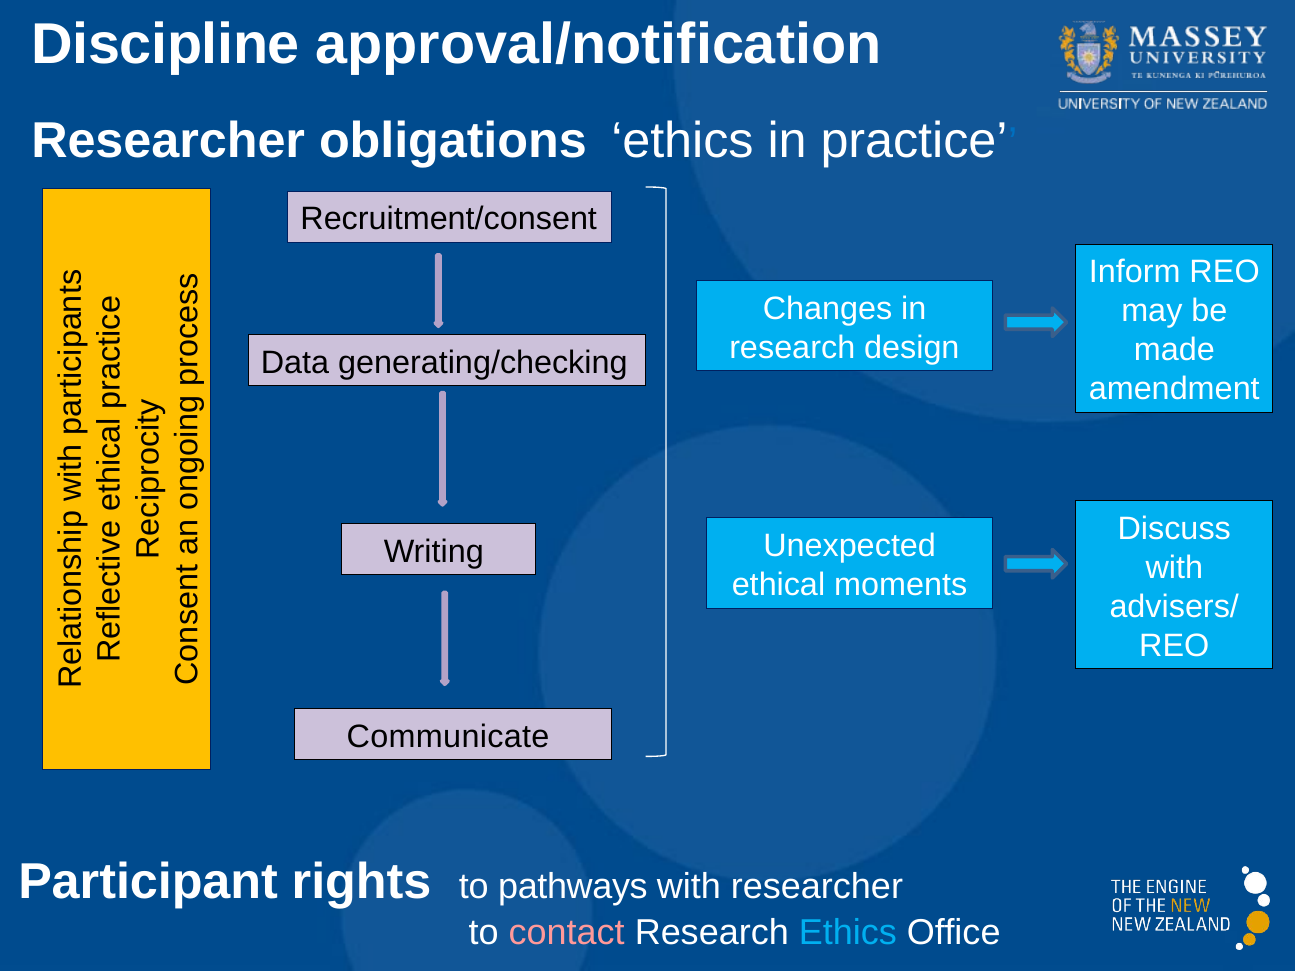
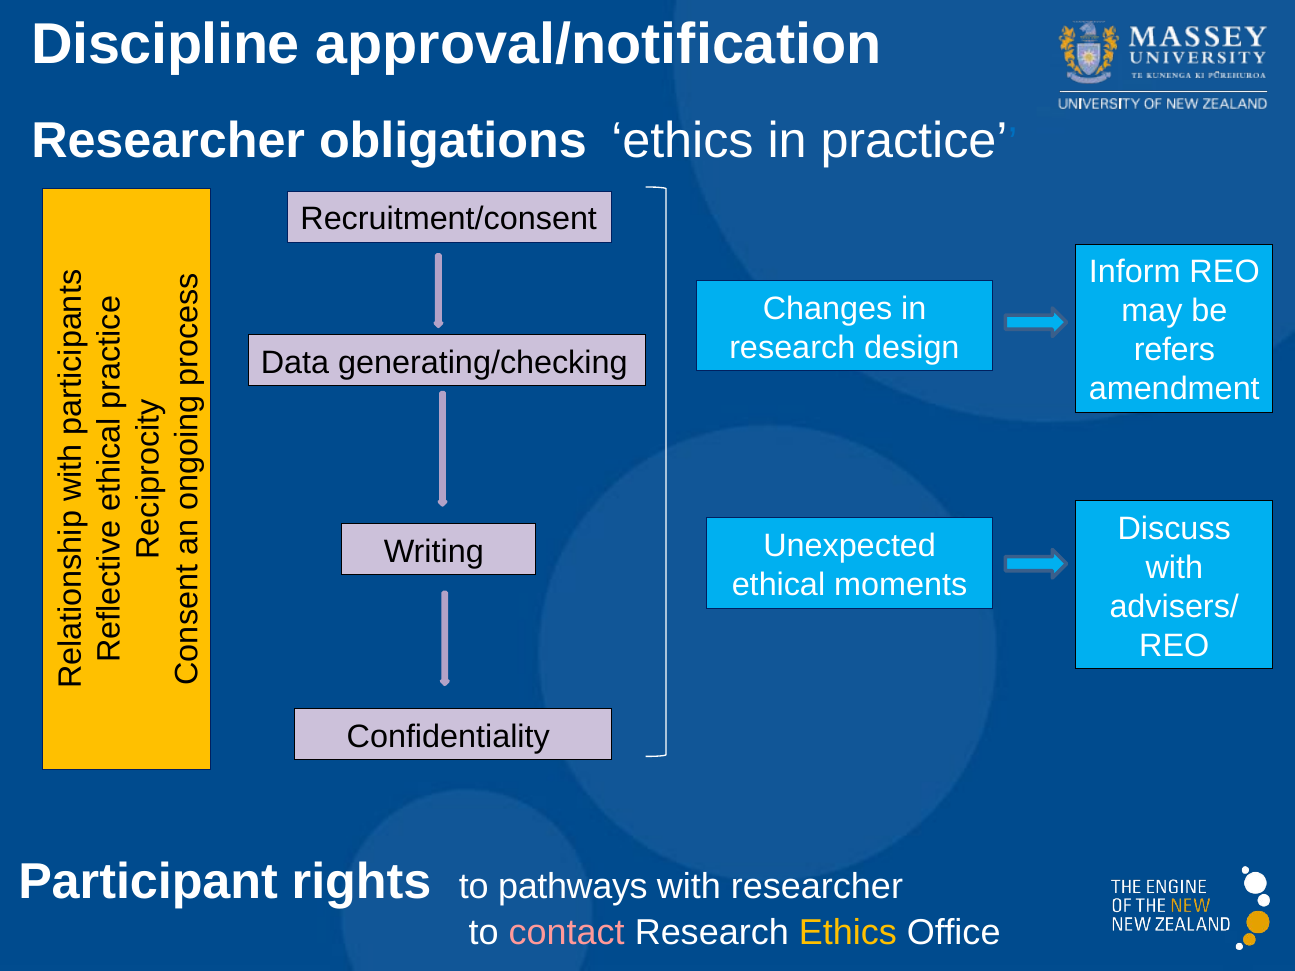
made: made -> refers (1174, 350)
Communicate: Communicate -> Confidentiality (448, 737)
Ethics colour: light blue -> yellow (848, 933)
